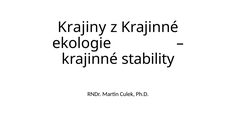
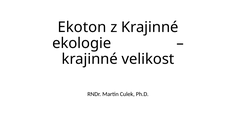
Krajiny: Krajiny -> Ekoton (82, 27)
stability: stability -> velikost (148, 59)
